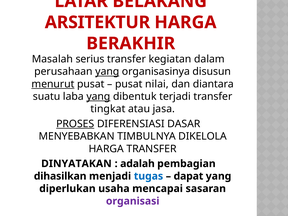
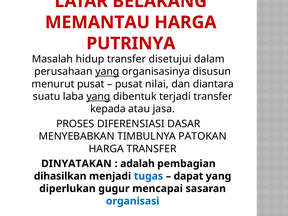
ARSITEKTUR: ARSITEKTUR -> MEMANTAU (97, 22)
BERAKHIR: BERAKHIR -> PUTRINYA (131, 43)
serius: serius -> hidup (90, 59)
kegiatan: kegiatan -> disetujui (170, 59)
menurut underline: present -> none (53, 84)
tingkat: tingkat -> kepada (108, 109)
PROSES underline: present -> none (75, 124)
DIKELOLA: DIKELOLA -> PATOKAN (202, 136)
usaha: usaha -> gugur (114, 189)
organisasi colour: purple -> blue (133, 201)
